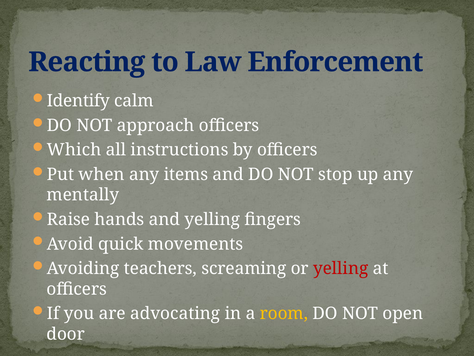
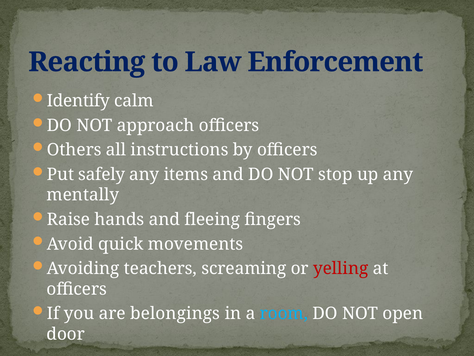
Which: Which -> Others (74, 150)
when: when -> safely (102, 174)
and yelling: yelling -> fleeing (212, 219)
advocating: advocating -> belongings (175, 313)
room colour: yellow -> light blue (284, 313)
